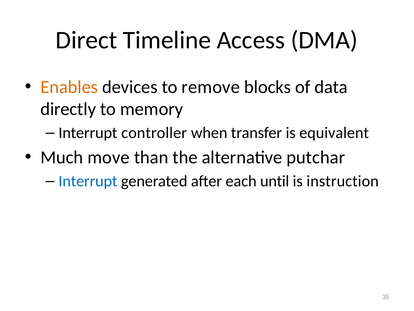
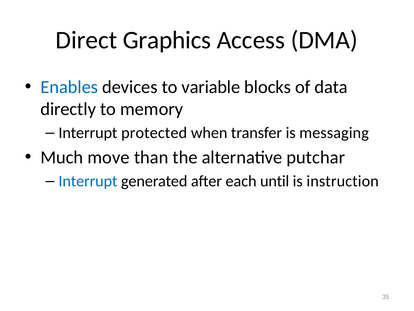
Timeline: Timeline -> Graphics (167, 40)
Enables colour: orange -> blue (69, 87)
remove: remove -> variable (211, 87)
controller: controller -> protected (154, 133)
equivalent: equivalent -> messaging (334, 133)
